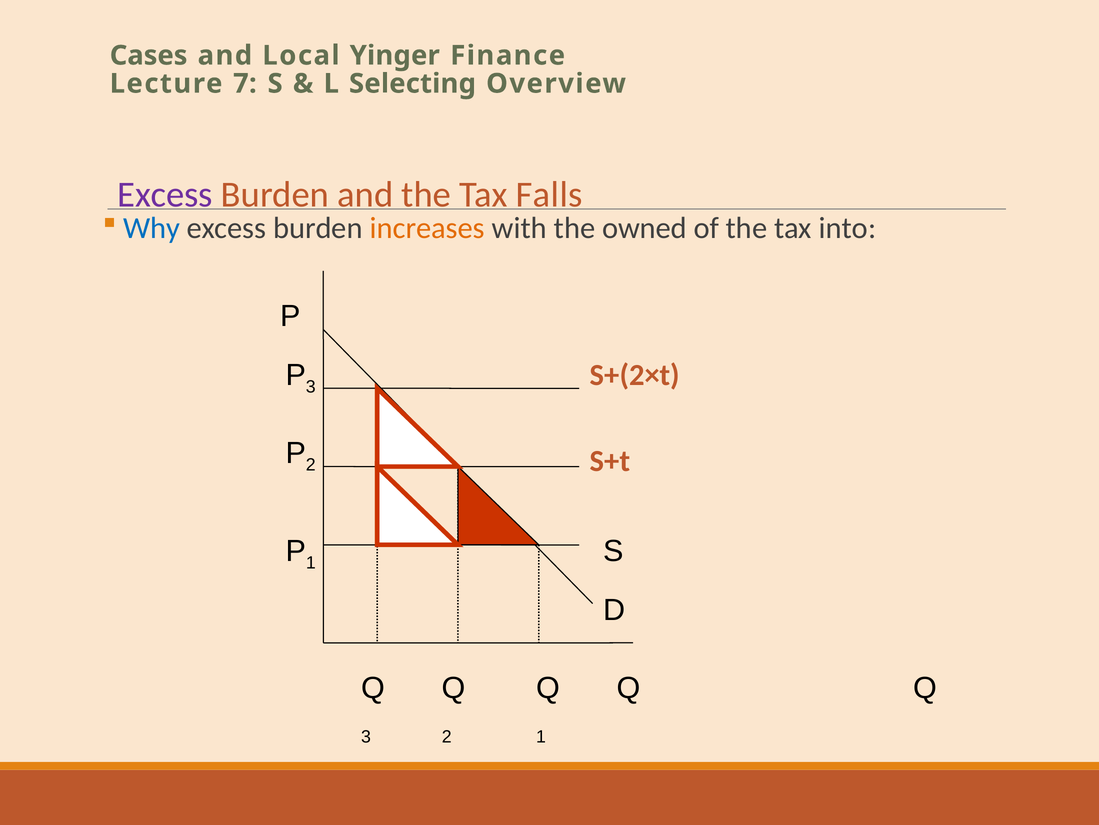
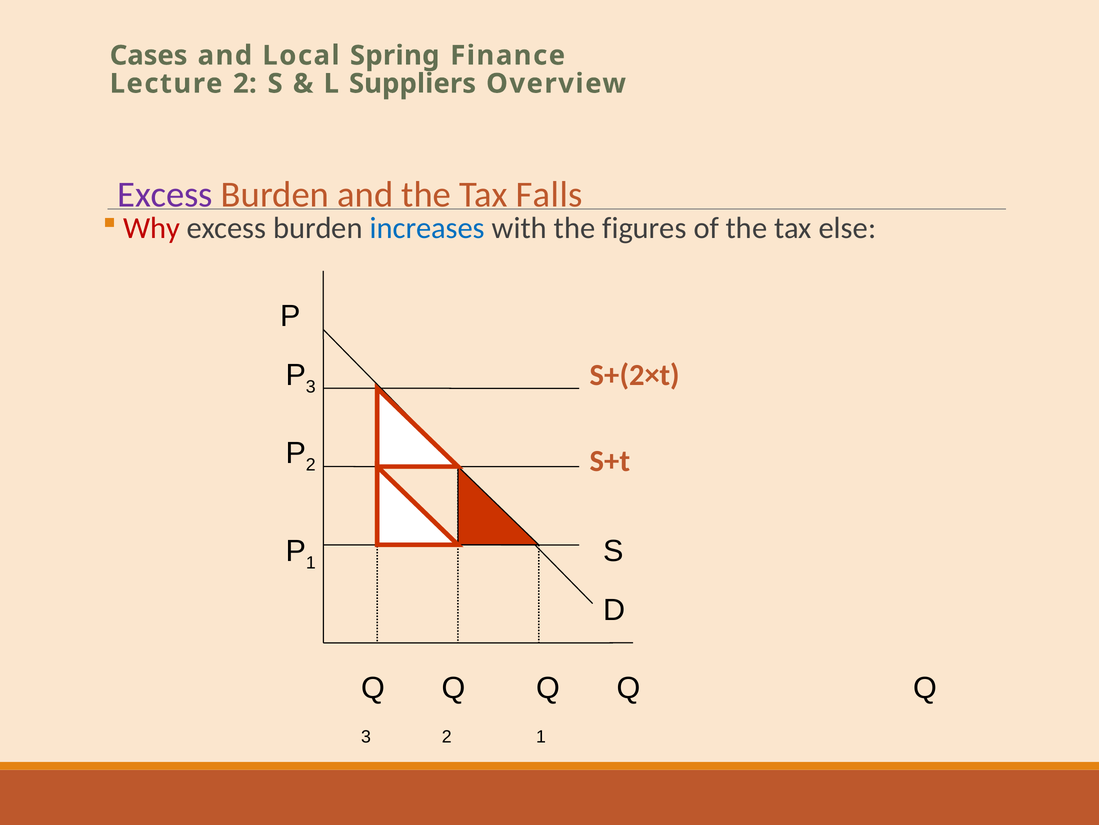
Yinger: Yinger -> Spring (395, 55)
Lecture 7: 7 -> 2 (245, 84)
Selecting: Selecting -> Suppliers (413, 84)
Why colour: blue -> red (152, 228)
increases colour: orange -> blue (427, 228)
owned: owned -> figures (644, 228)
into: into -> else (847, 228)
